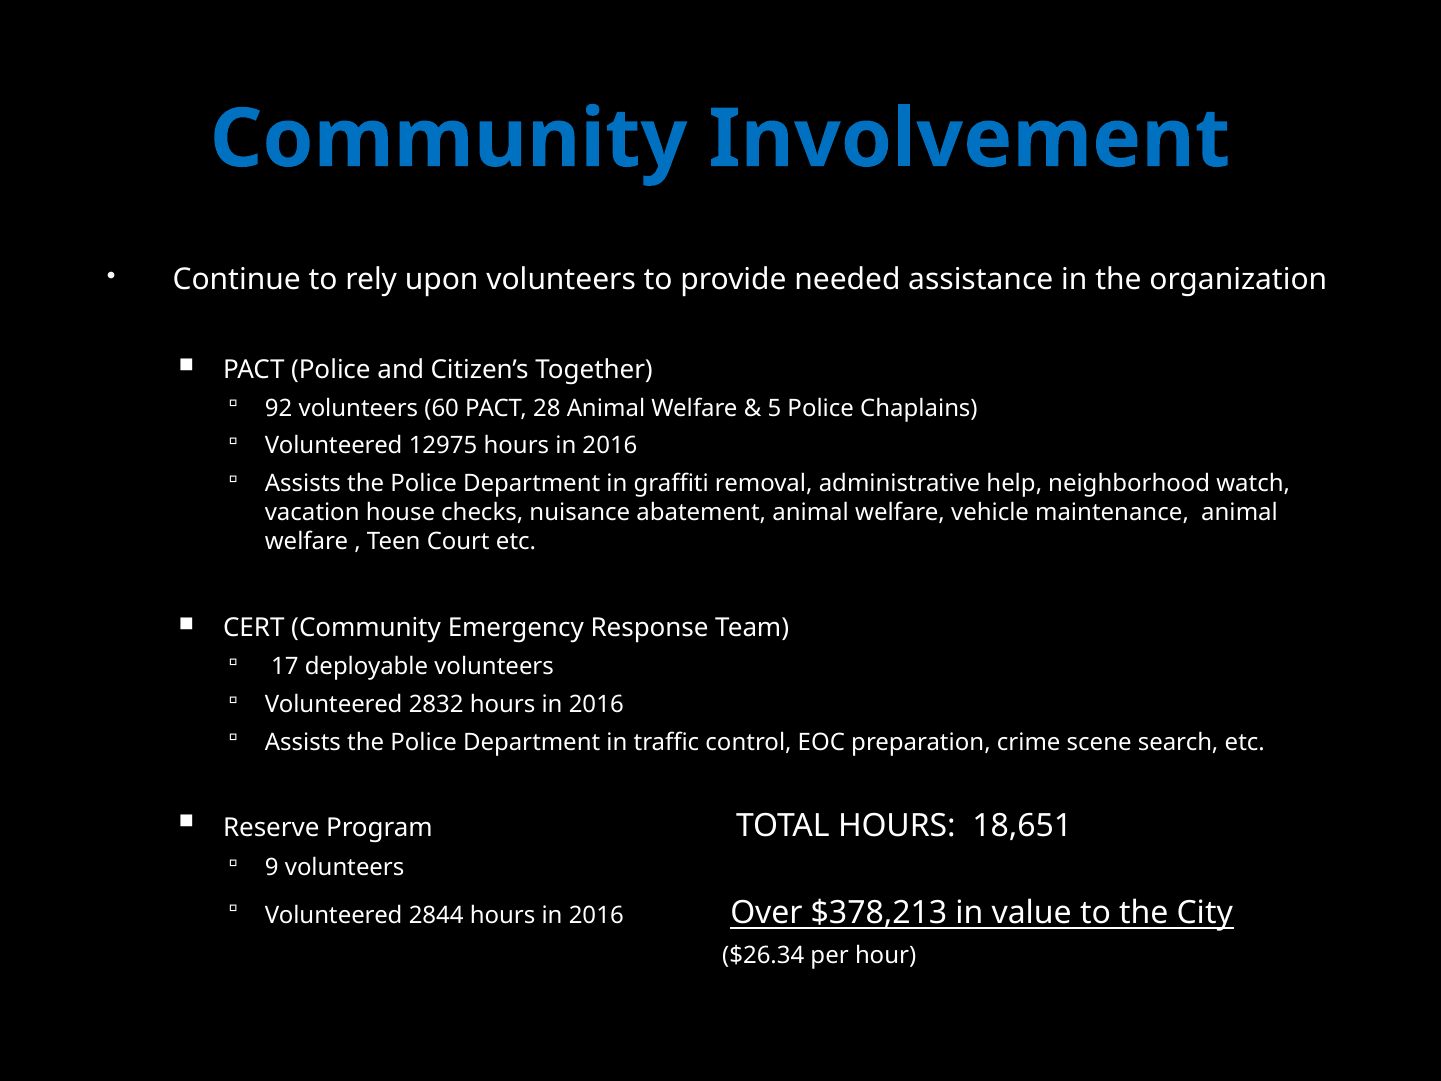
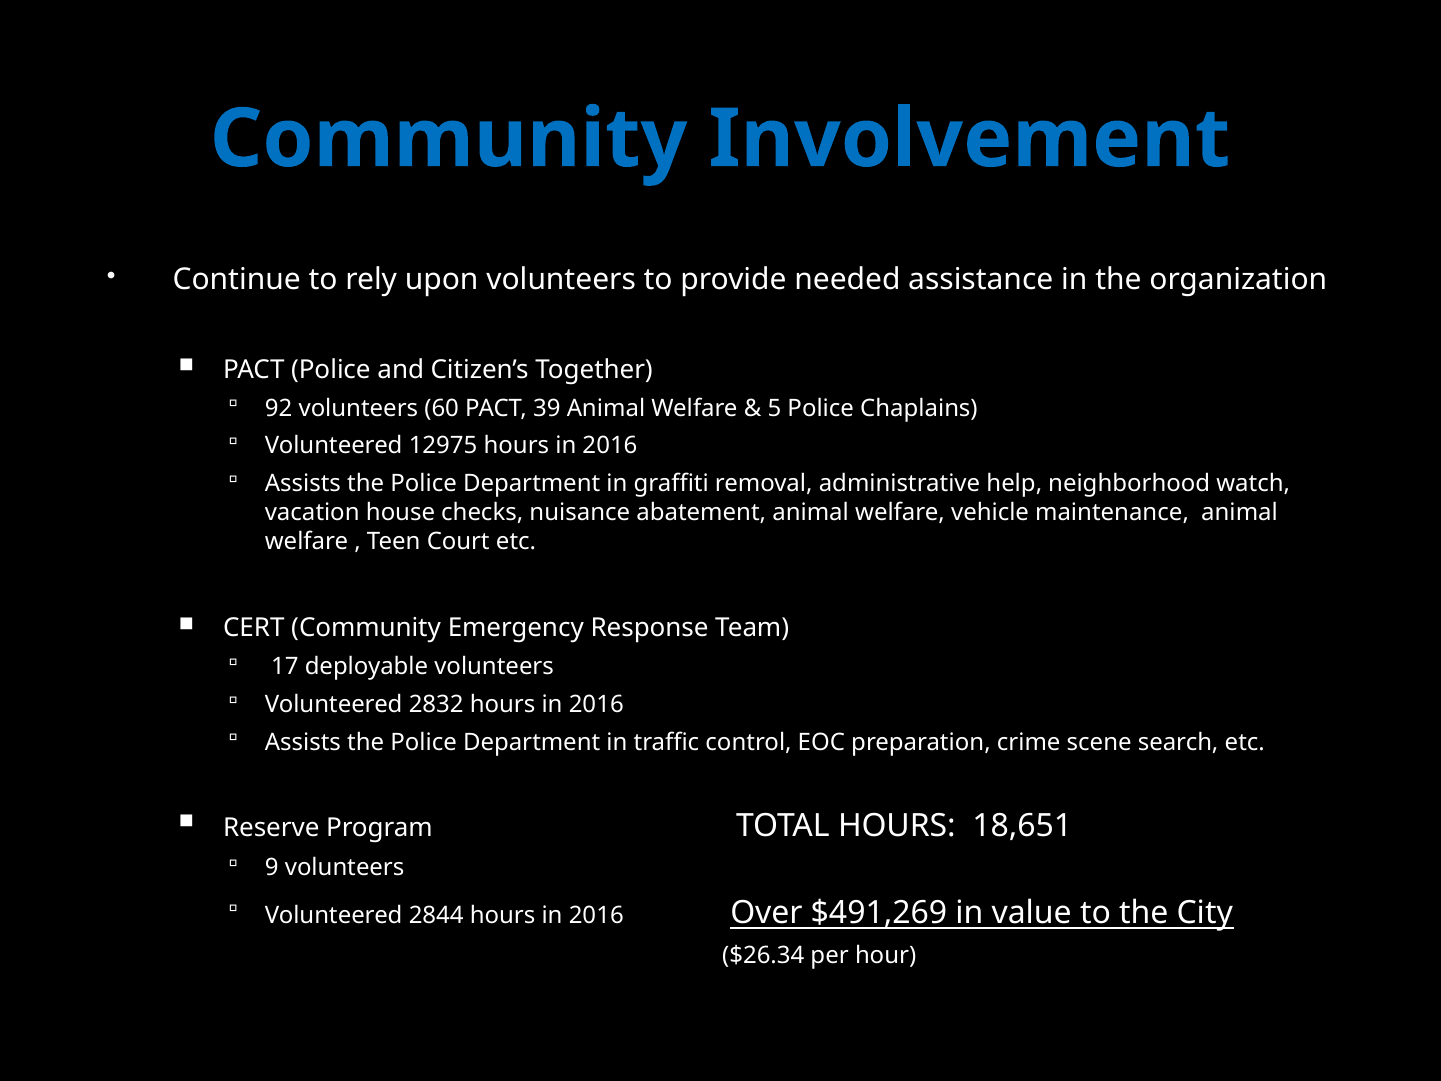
28: 28 -> 39 (547, 408)
$378,213: $378,213 -> $491,269 (879, 913)
